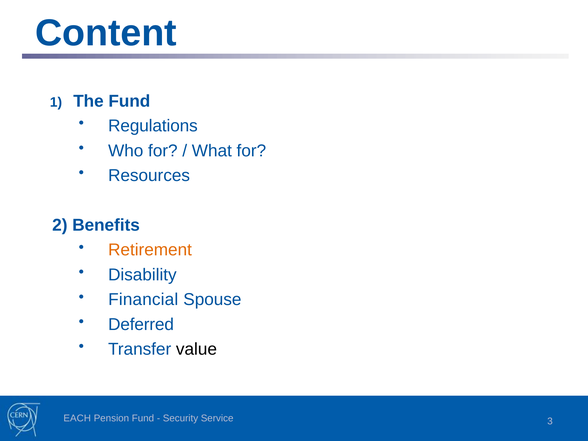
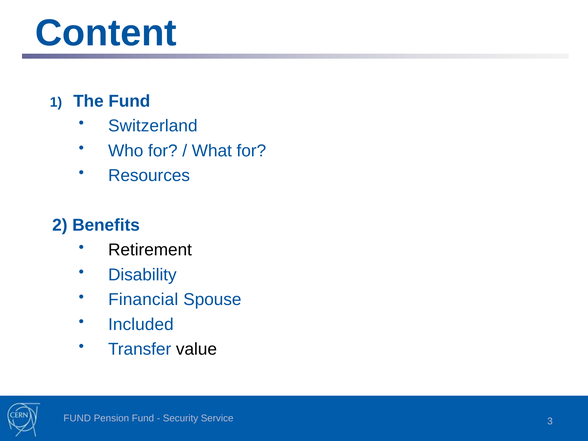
Regulations: Regulations -> Switzerland (153, 126)
Retirement colour: orange -> black (150, 250)
Deferred: Deferred -> Included (141, 324)
EACH: EACH -> FUND (77, 418)
